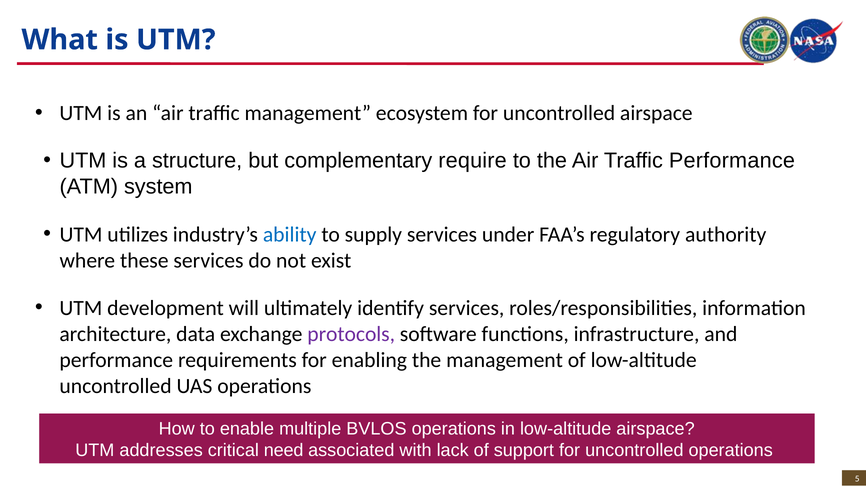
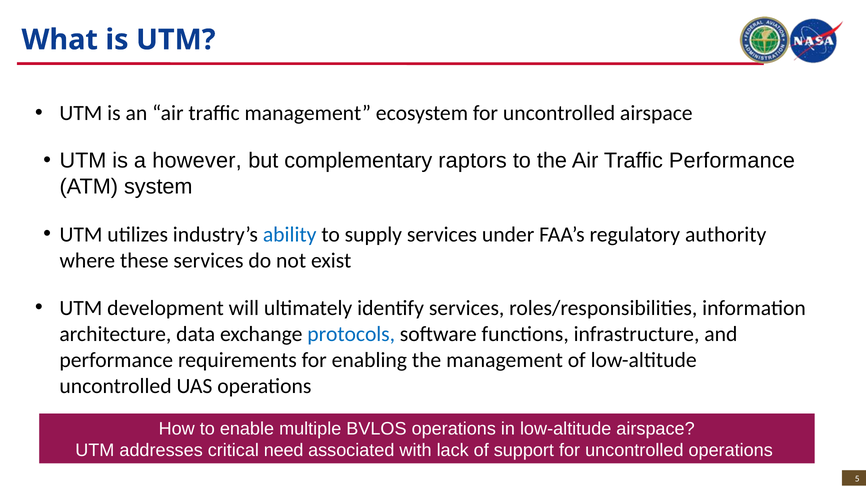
structure: structure -> however (197, 161)
require: require -> raptors (473, 161)
protocols colour: purple -> blue (351, 334)
